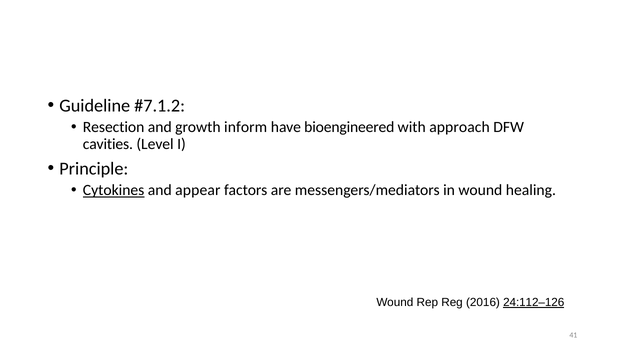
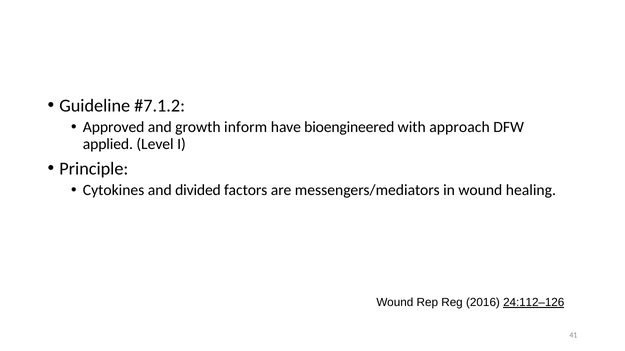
Resection: Resection -> Approved (114, 127)
cavities: cavities -> applied (108, 144)
Cytokines underline: present -> none (114, 190)
appear: appear -> divided (198, 190)
